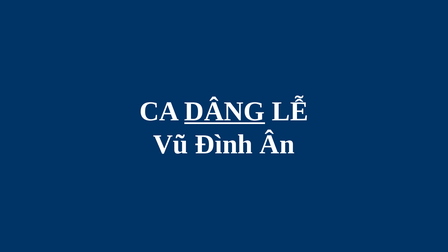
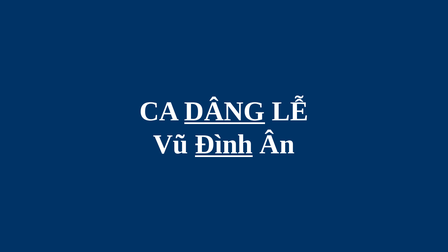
Đình underline: none -> present (224, 144)
